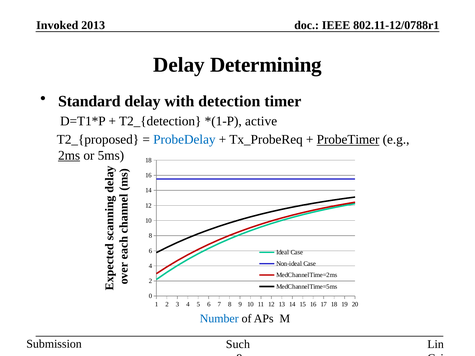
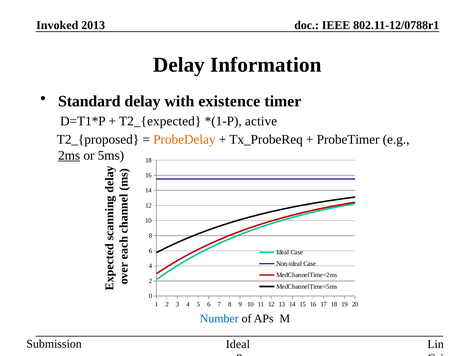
Determining: Determining -> Information (266, 65)
detection: detection -> existence (229, 101)
T2_{detection: T2_{detection -> T2_{expected (160, 121)
ProbeDelay colour: blue -> orange (184, 140)
ProbeTimer underline: present -> none (348, 140)
Such: Such -> Ideal (238, 344)
